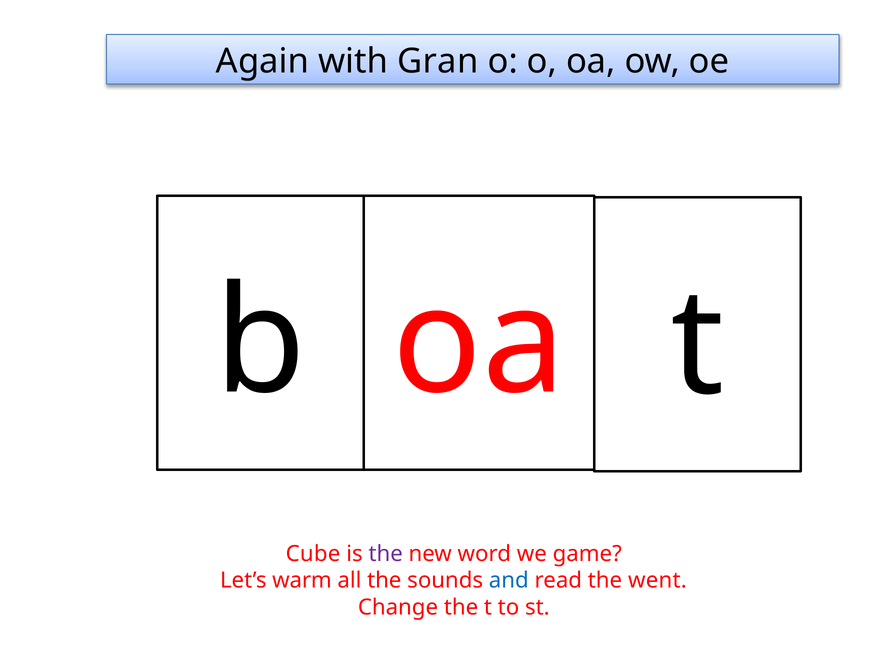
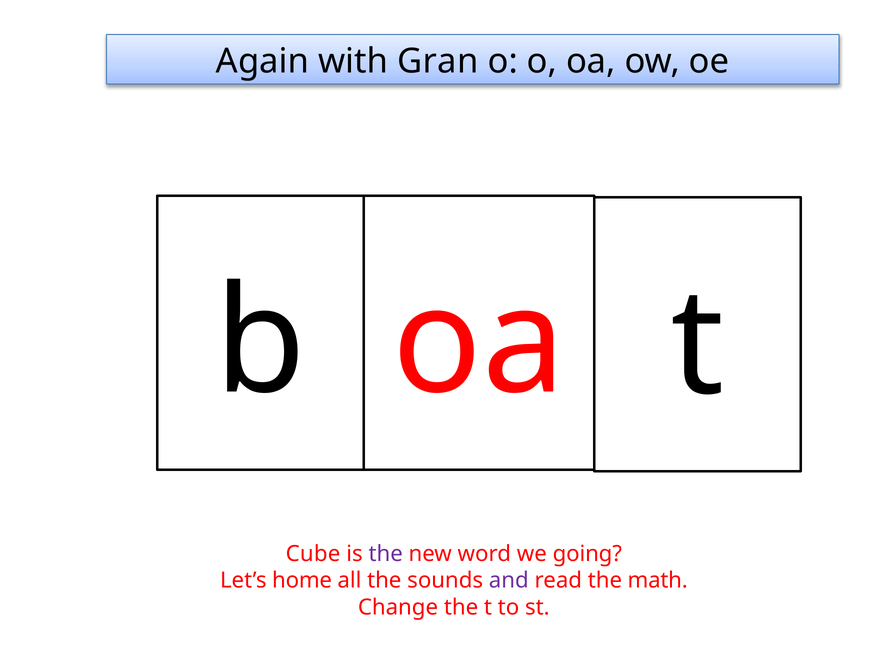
game: game -> going (587, 553)
warm: warm -> home (302, 580)
and colour: blue -> purple (509, 580)
went: went -> math (658, 580)
